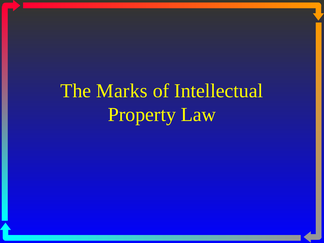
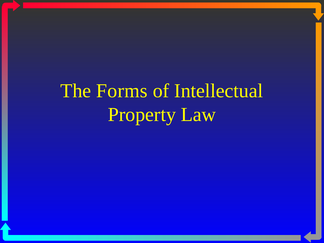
Marks: Marks -> Forms (122, 91)
